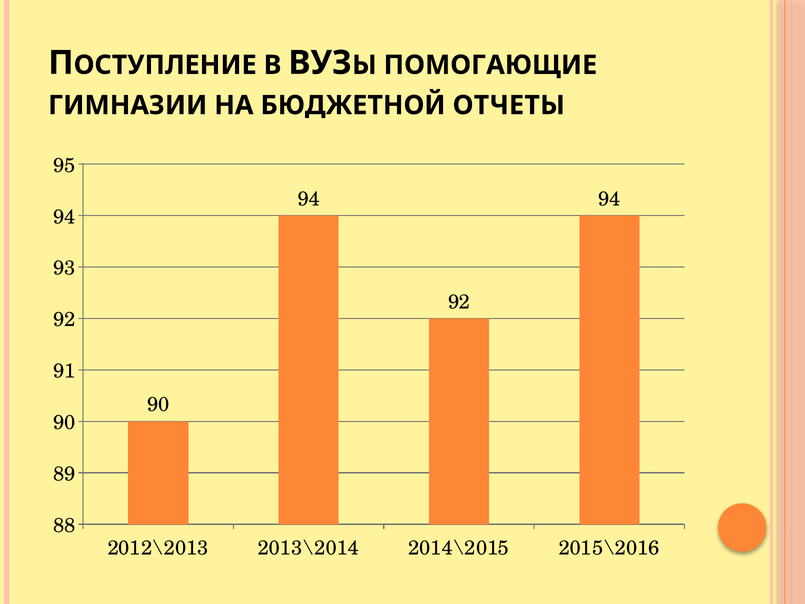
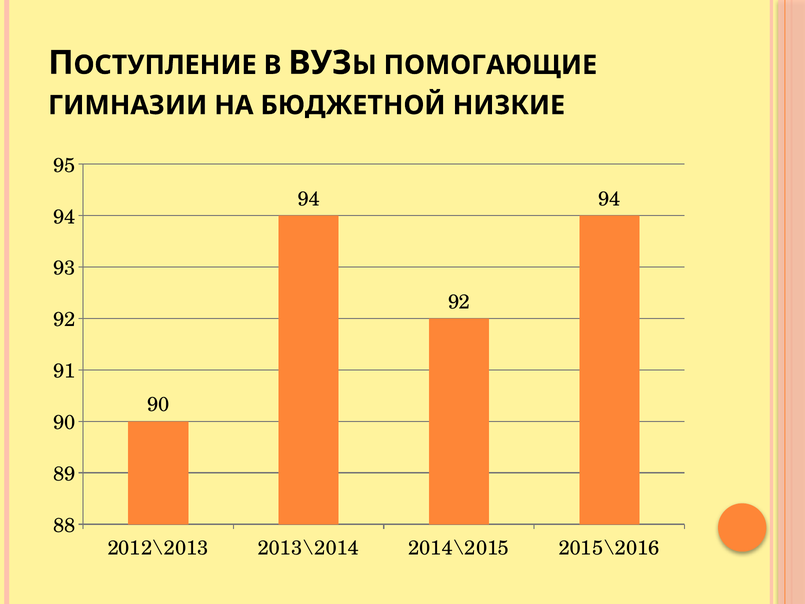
ОТЧЕТЫ: ОТЧЕТЫ -> НИЗКИЕ (509, 105)
